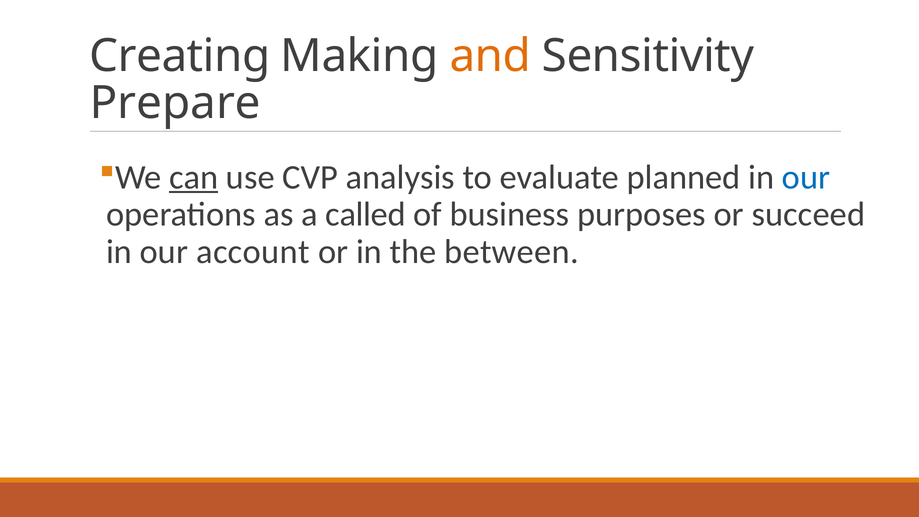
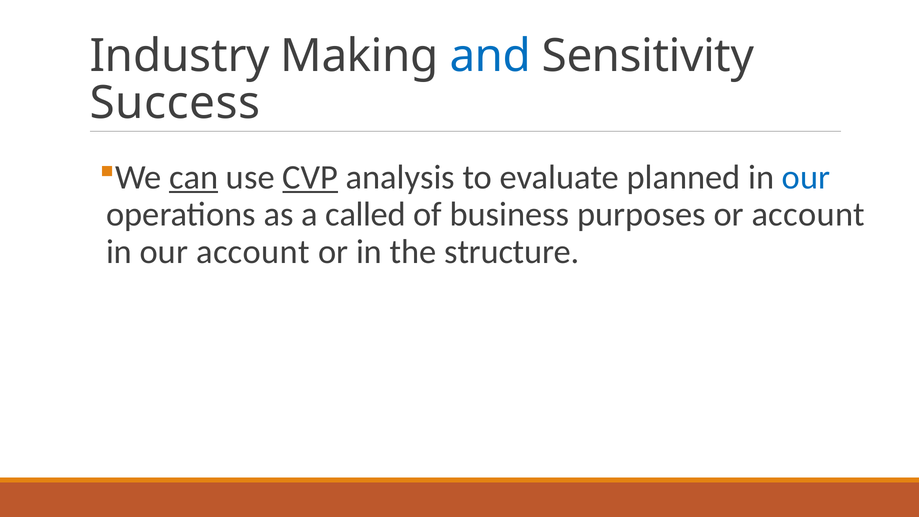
Creating: Creating -> Industry (180, 56)
and colour: orange -> blue (490, 56)
Prepare: Prepare -> Success (175, 103)
CVP underline: none -> present (310, 177)
or succeed: succeed -> account (808, 214)
between: between -> structure (512, 252)
